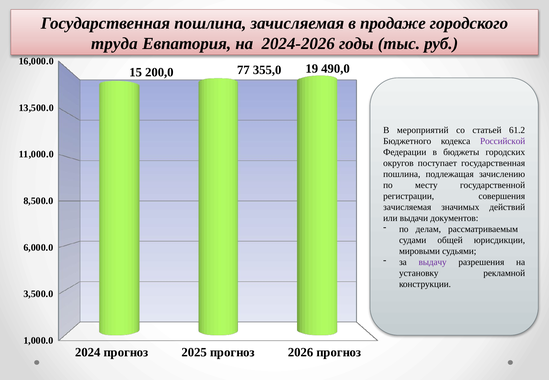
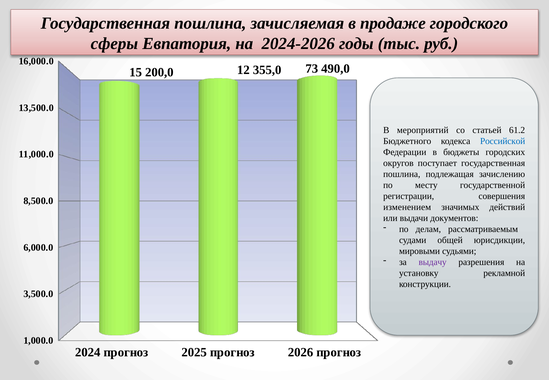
труда: труда -> сферы (114, 44)
77: 77 -> 12 (243, 70)
19: 19 -> 73 (312, 69)
Российской colour: purple -> blue (503, 141)
зачисляемая: зачисляемая -> изменением (407, 207)
